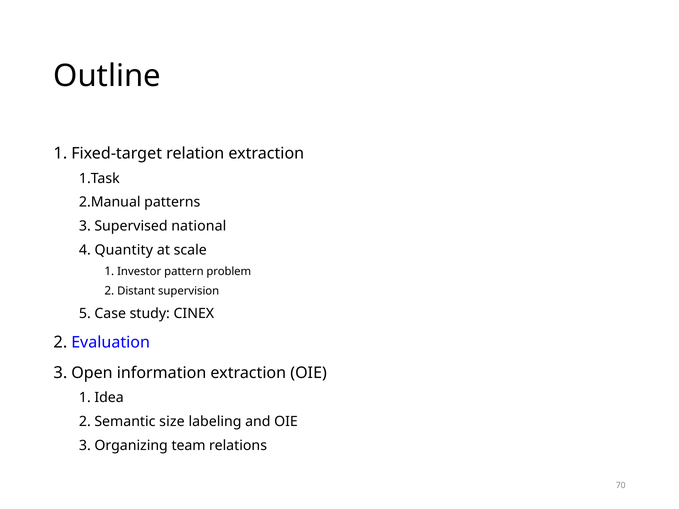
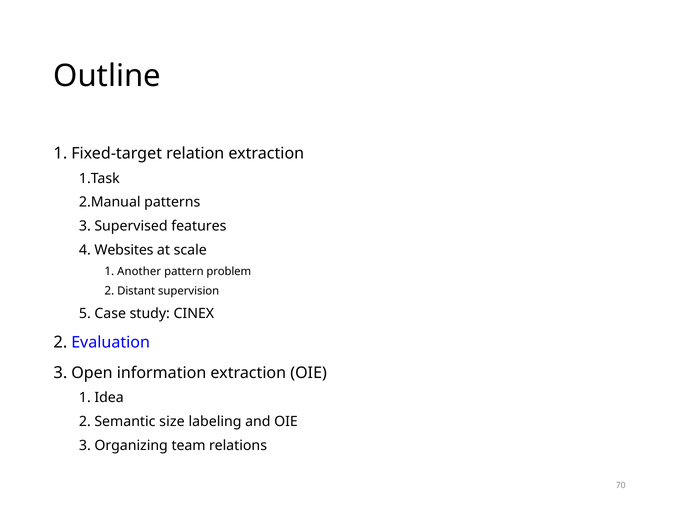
national: national -> features (199, 226)
Quantity: Quantity -> Websites (124, 250)
Investor: Investor -> Another (139, 271)
